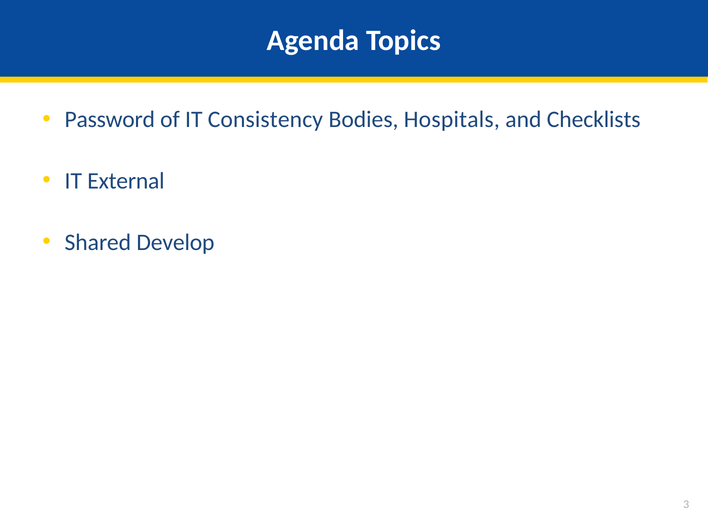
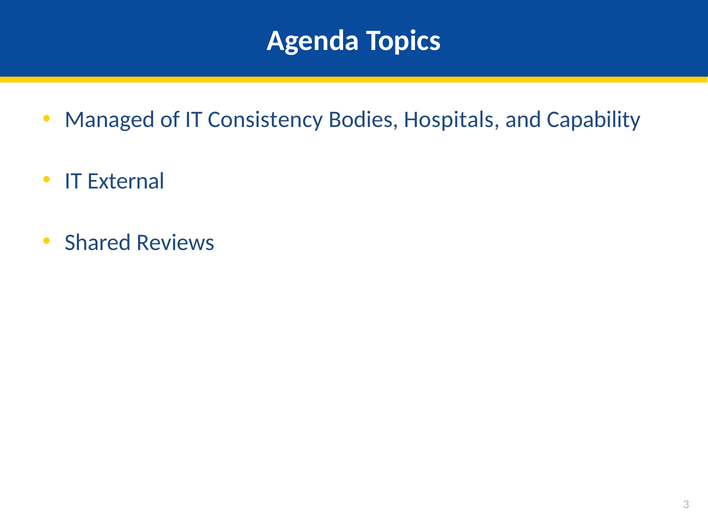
Password: Password -> Managed (110, 120)
Checklists: Checklists -> Capability (594, 120)
Develop: Develop -> Reviews (175, 242)
